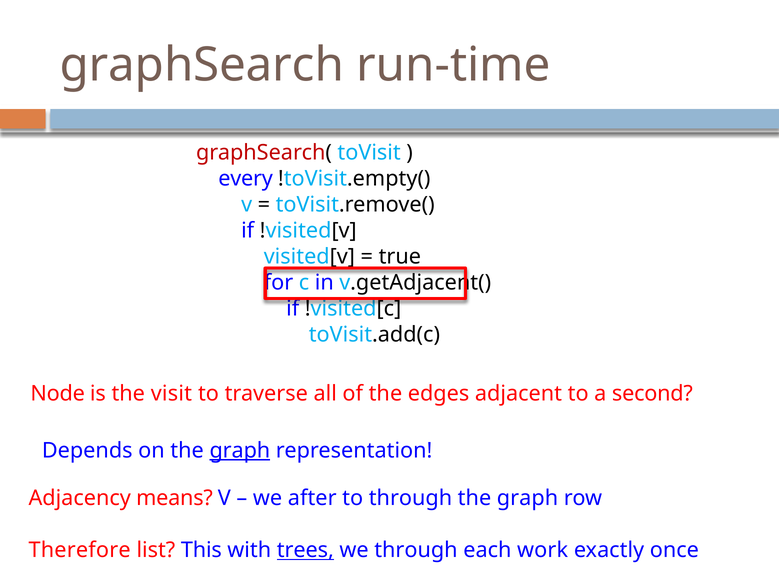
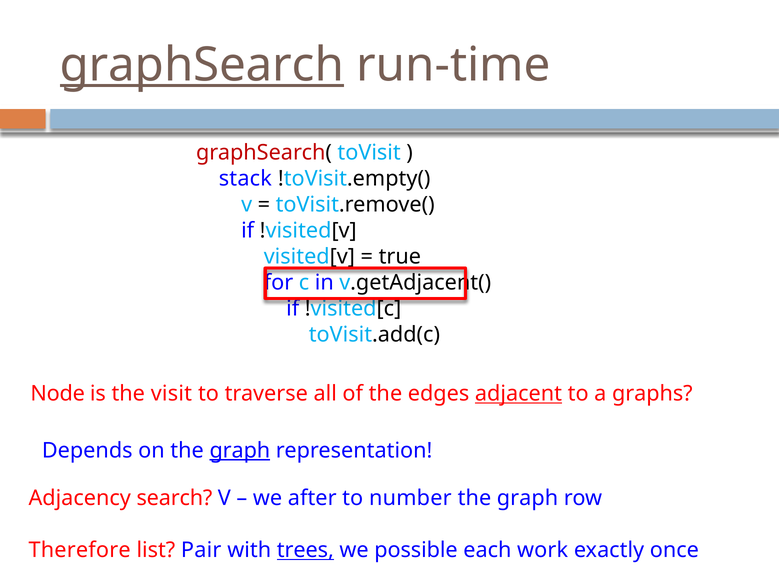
graphSearch underline: none -> present (202, 65)
every: every -> stack (245, 179)
adjacent underline: none -> present (518, 394)
second: second -> graphs (652, 394)
means: means -> search (174, 498)
to through: through -> number (410, 498)
This: This -> Pair (201, 550)
we through: through -> possible (416, 550)
